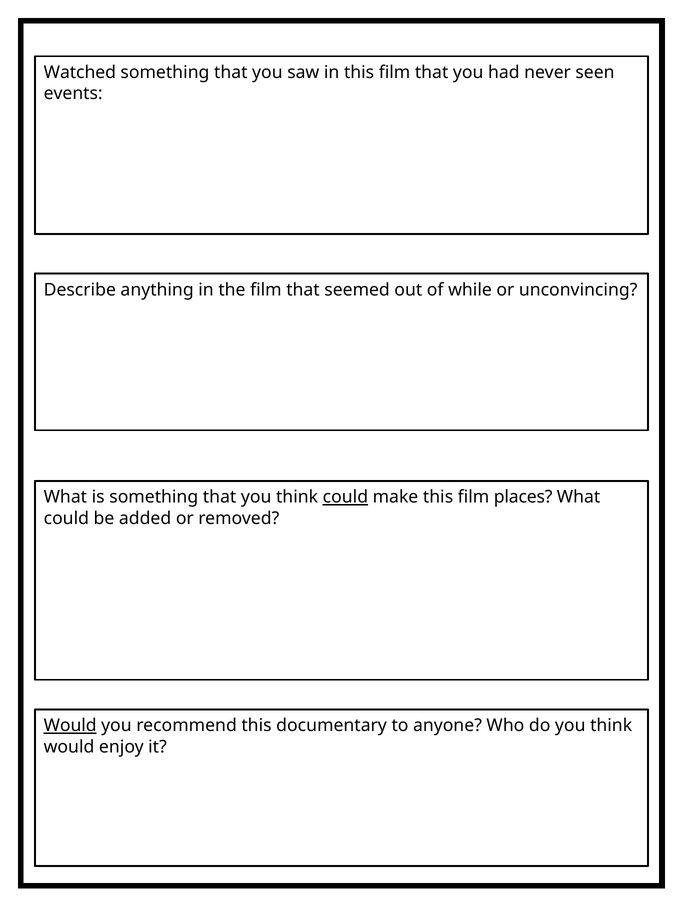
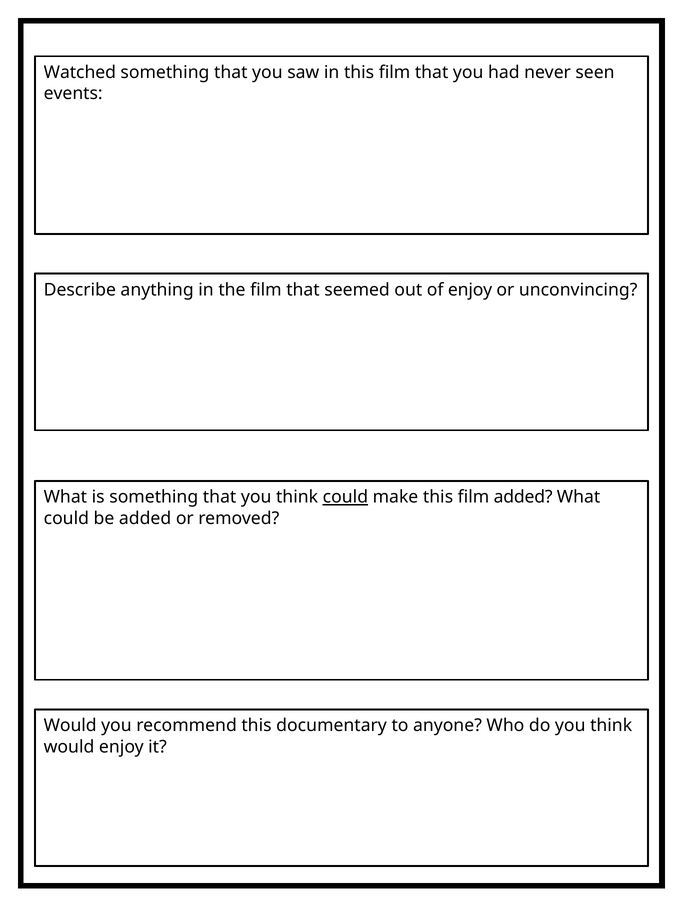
of while: while -> enjoy (470, 290)
film places: places -> added (523, 497)
Would underline: present -> none (70, 726)
